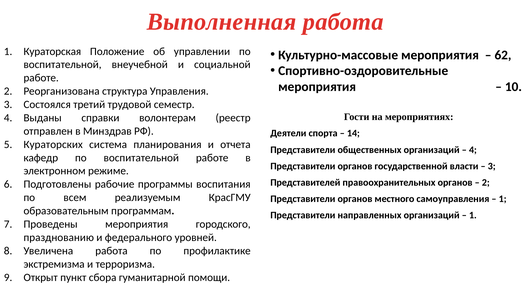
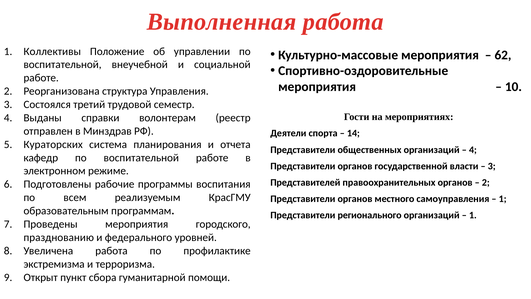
Кураторская: Кураторская -> Коллективы (52, 51)
направленных: направленных -> регионального (370, 215)
